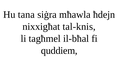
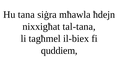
tal-knis: tal-knis -> tal-tana (79, 26)
il-bħal: il-bħal -> il-biex (76, 38)
